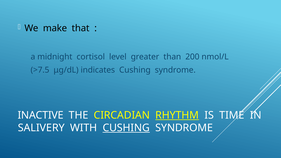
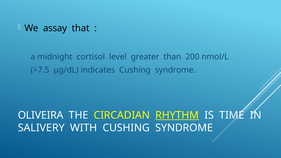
make: make -> assay (55, 28)
INACTIVE: INACTIVE -> OLIVEIRA (41, 115)
CUSHING underline: present -> none (126, 128)
